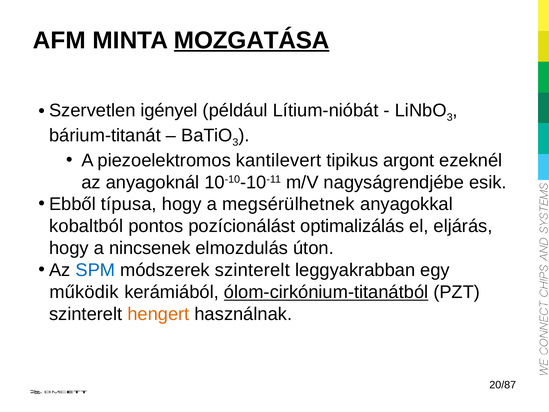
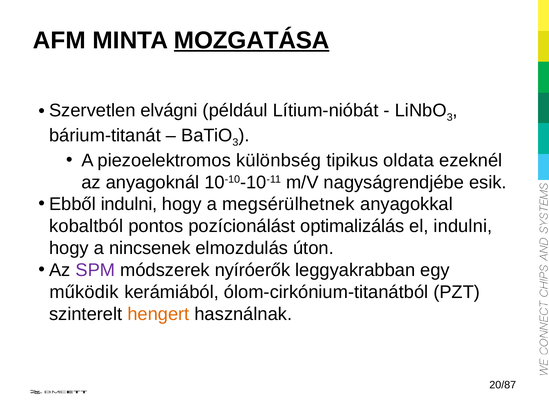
igényel: igényel -> elvágni (169, 110)
kantilevert: kantilevert -> különbség (279, 160)
argont: argont -> oldata (409, 160)
Ebből típusa: típusa -> indulni (129, 204)
el eljárás: eljárás -> indulni (463, 226)
SPM colour: blue -> purple (95, 270)
módszerek szinterelt: szinterelt -> nyíróerők (253, 270)
ólom-cirkónium-titanátból underline: present -> none (326, 292)
